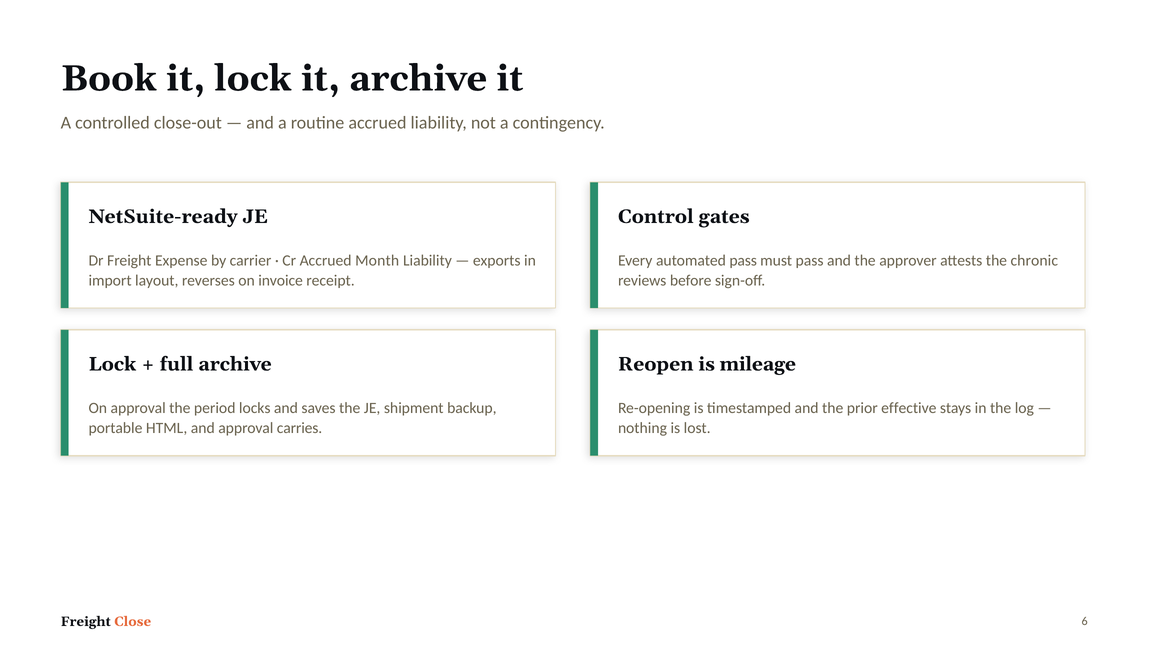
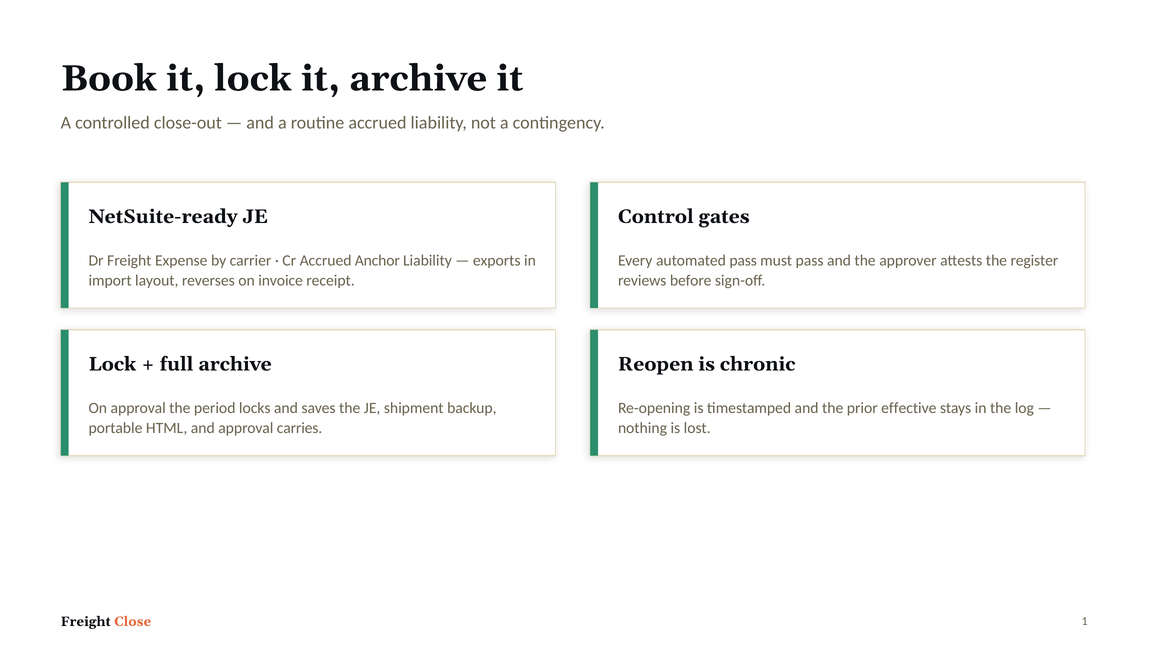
Month: Month -> Anchor (377, 261)
chronic: chronic -> register (1034, 261)
mileage: mileage -> chronic (758, 364)
6: 6 -> 1 (1085, 621)
